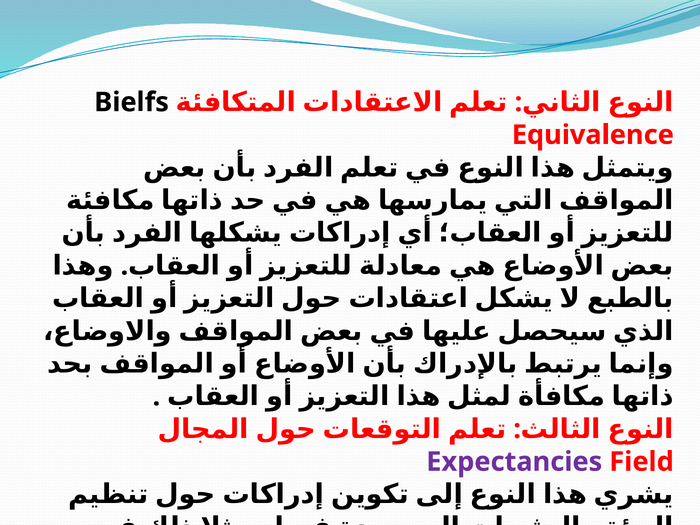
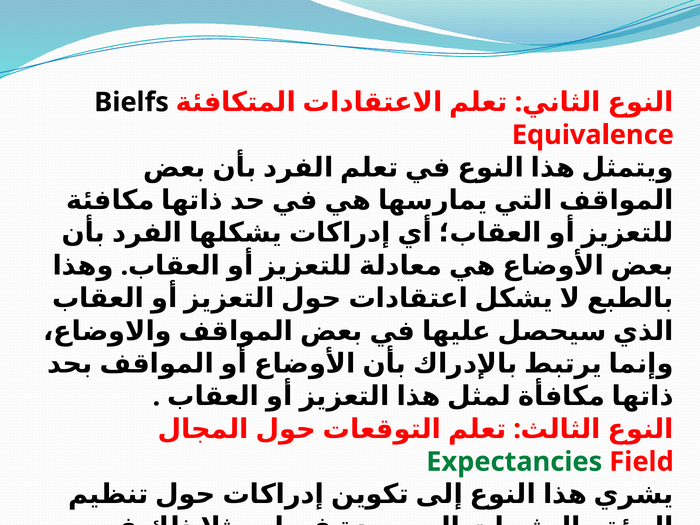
Expectancies colour: purple -> green (514, 462)
